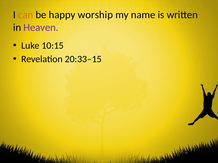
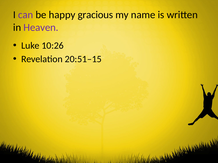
can colour: orange -> purple (26, 15)
worship: worship -> gracious (95, 15)
10:15: 10:15 -> 10:26 (53, 46)
20:33–15: 20:33–15 -> 20:51–15 (83, 59)
